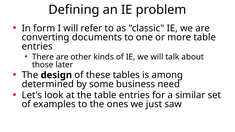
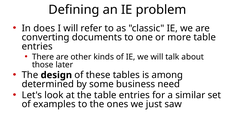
form: form -> does (44, 28)
